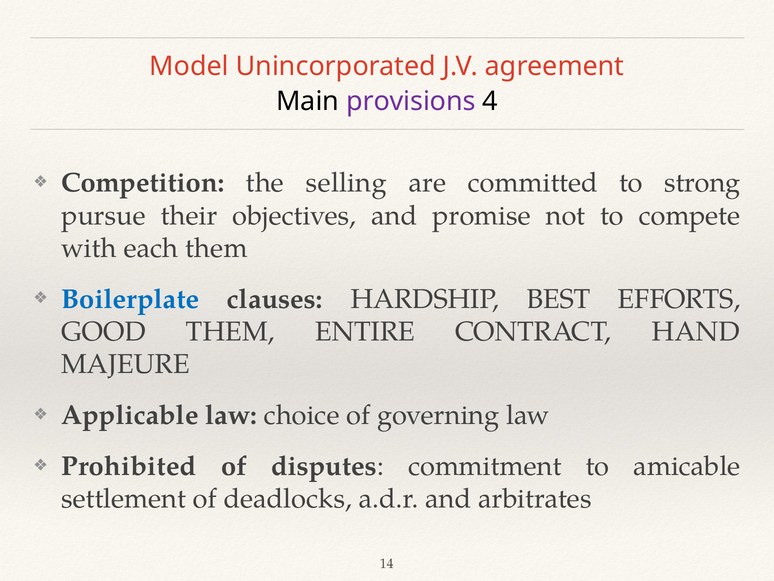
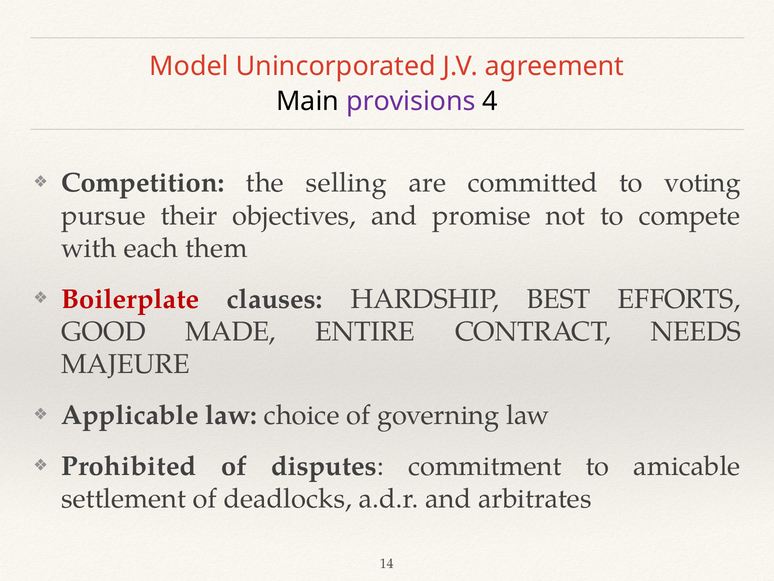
strong: strong -> voting (702, 183)
Boilerplate colour: blue -> red (130, 299)
GOOD THEM: THEM -> MADE (231, 331)
HAND: HAND -> NEEDS (696, 331)
